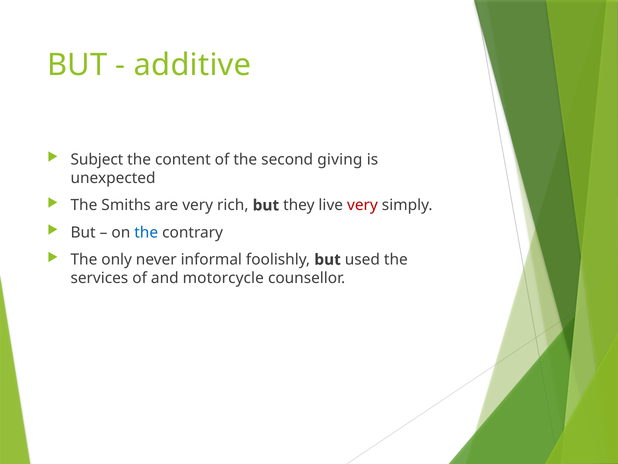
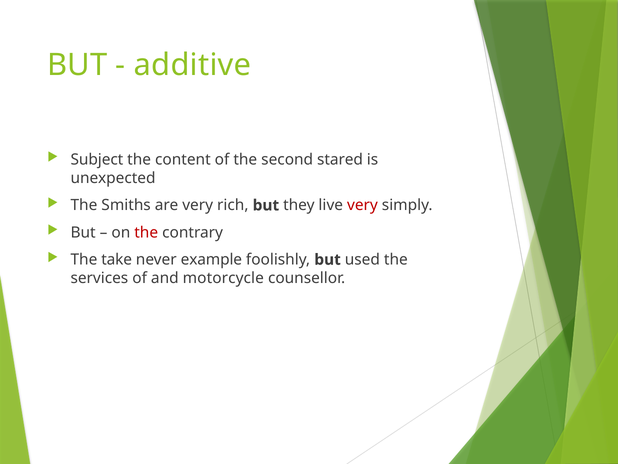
giving: giving -> stared (340, 159)
the colour: blue -> red (146, 232)
only: only -> take (117, 259)
informal: informal -> example (211, 259)
